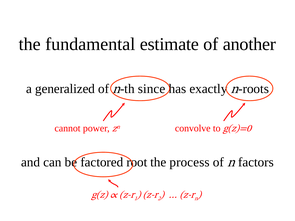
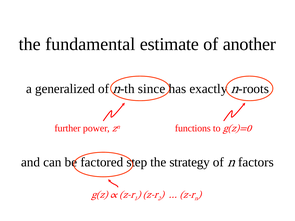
cannot: cannot -> further (68, 128)
convolve: convolve -> functions (193, 128)
root: root -> step (137, 162)
process: process -> strategy (190, 162)
